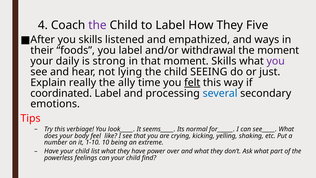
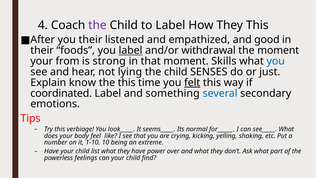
They Five: Five -> This (257, 25)
you skills: skills -> their (90, 40)
ways: ways -> good (267, 40)
label underline: none -> present (131, 50)
daily: daily -> from (68, 61)
you colour: purple -> blue (276, 61)
SEEING: SEEING -> SENSES (209, 72)
really: really -> know (82, 82)
the ally: ally -> this (127, 82)
processing: processing -> something (173, 93)
